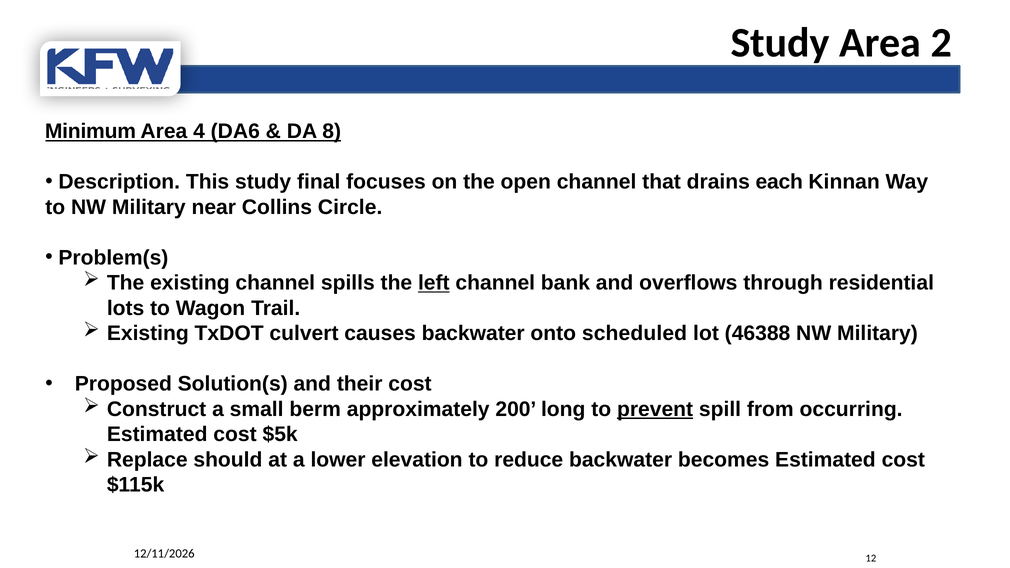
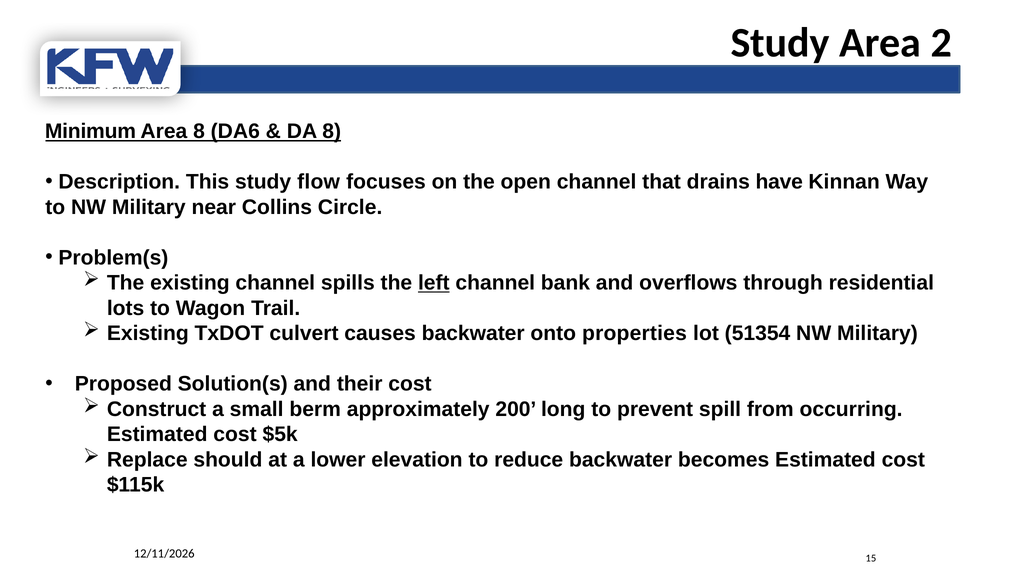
Area 4: 4 -> 8 (199, 131)
final: final -> flow (319, 182)
each: each -> have (779, 182)
scheduled: scheduled -> properties (634, 334)
46388: 46388 -> 51354 (758, 334)
prevent underline: present -> none (655, 409)
12: 12 -> 15 (871, 559)
